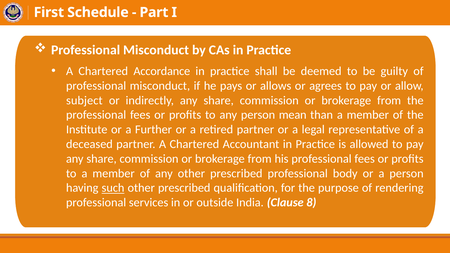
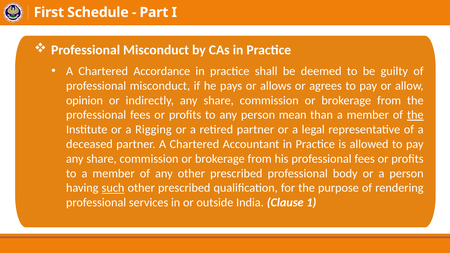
subject: subject -> opinion (84, 100)
the underline: none -> present (415, 115)
Further: Further -> Rigging (153, 130)
8: 8 -> 1 (311, 203)
